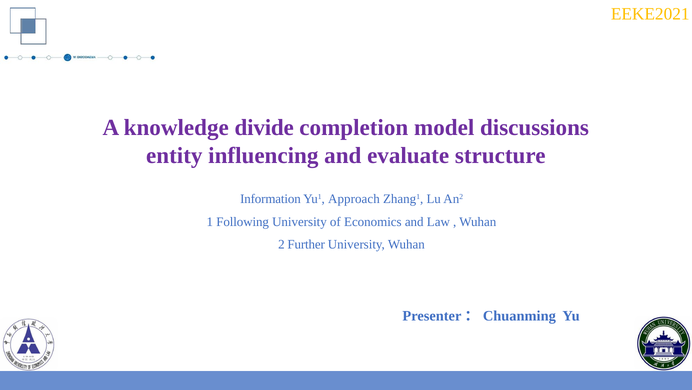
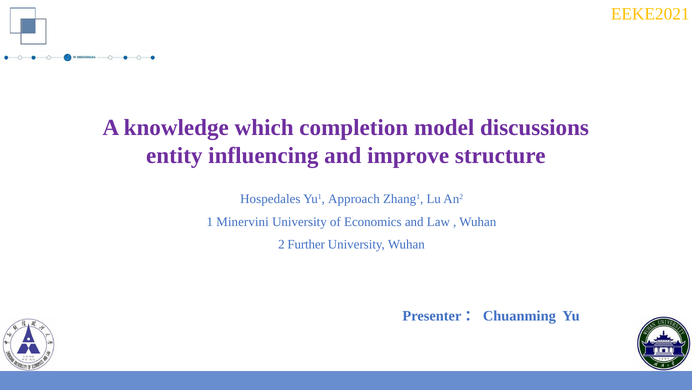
divide: divide -> which (264, 127)
evaluate: evaluate -> improve (408, 155)
Information: Information -> Hospedales (270, 199)
Following: Following -> Minervini (243, 221)
